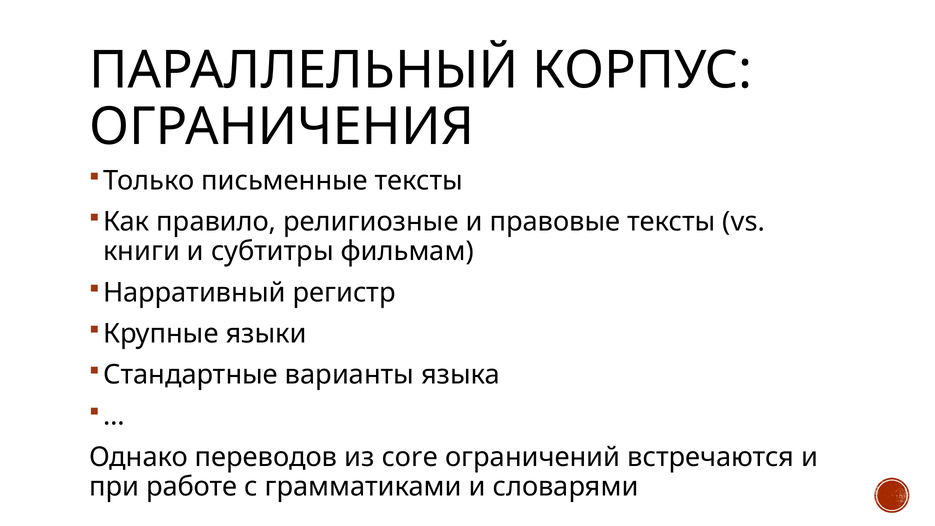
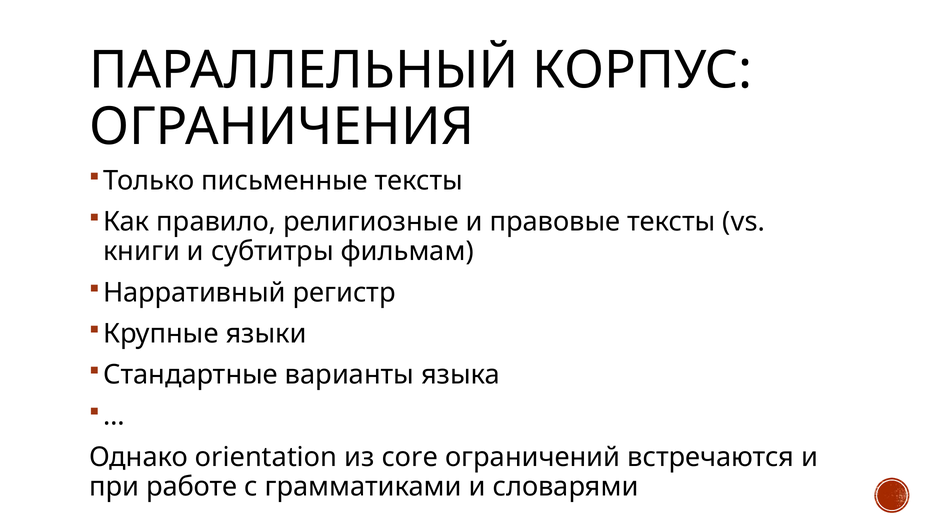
переводов: переводов -> orientation (266, 457)
